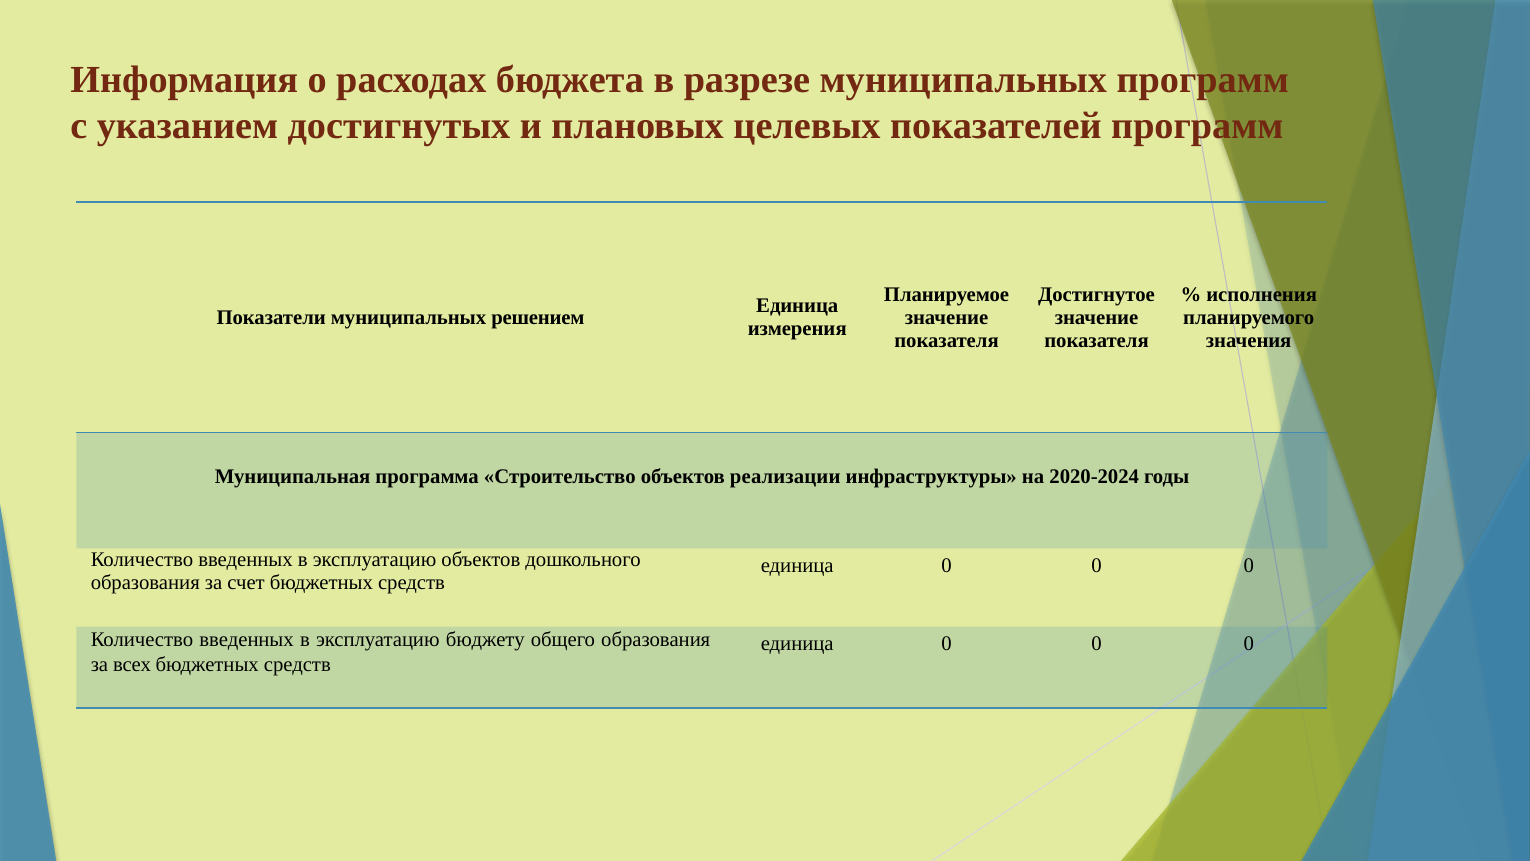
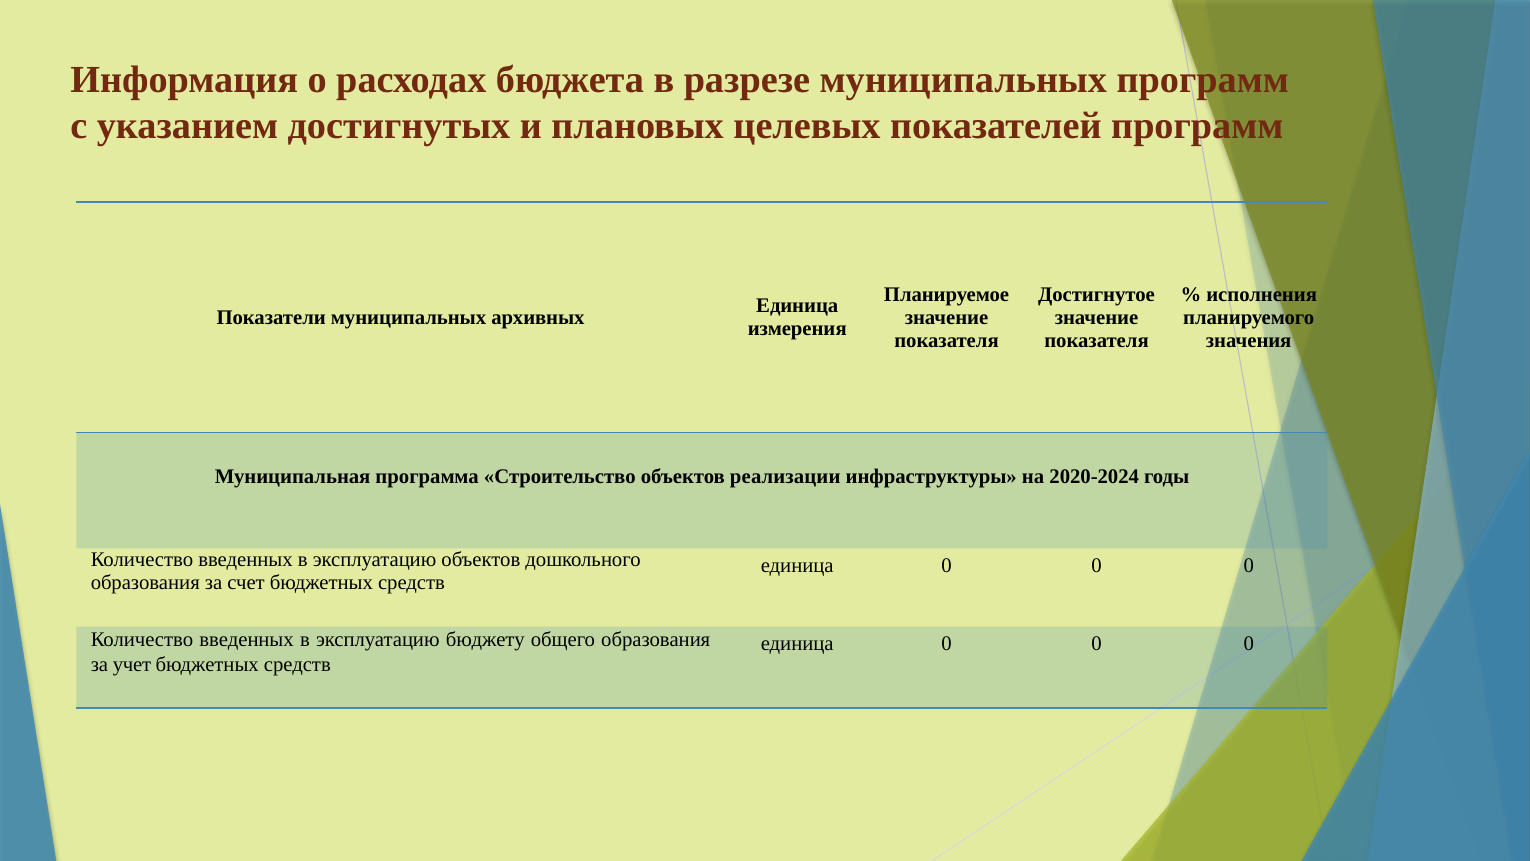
решением: решением -> архивных (538, 317)
всех: всех -> учет (132, 664)
